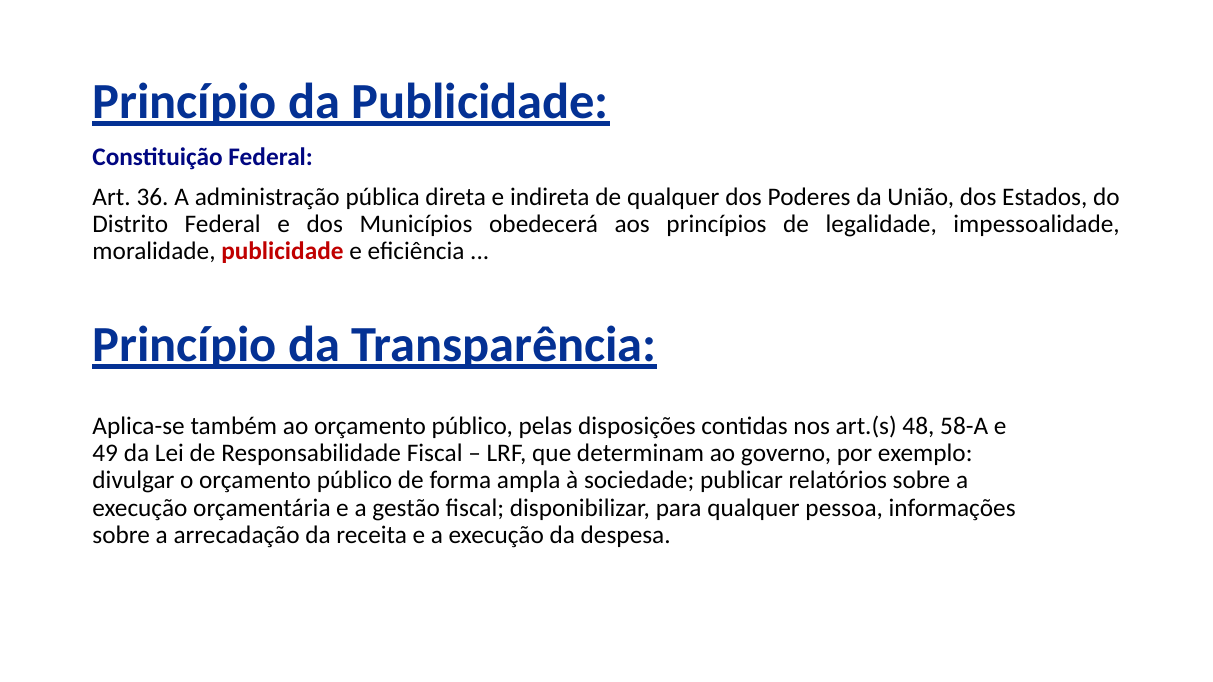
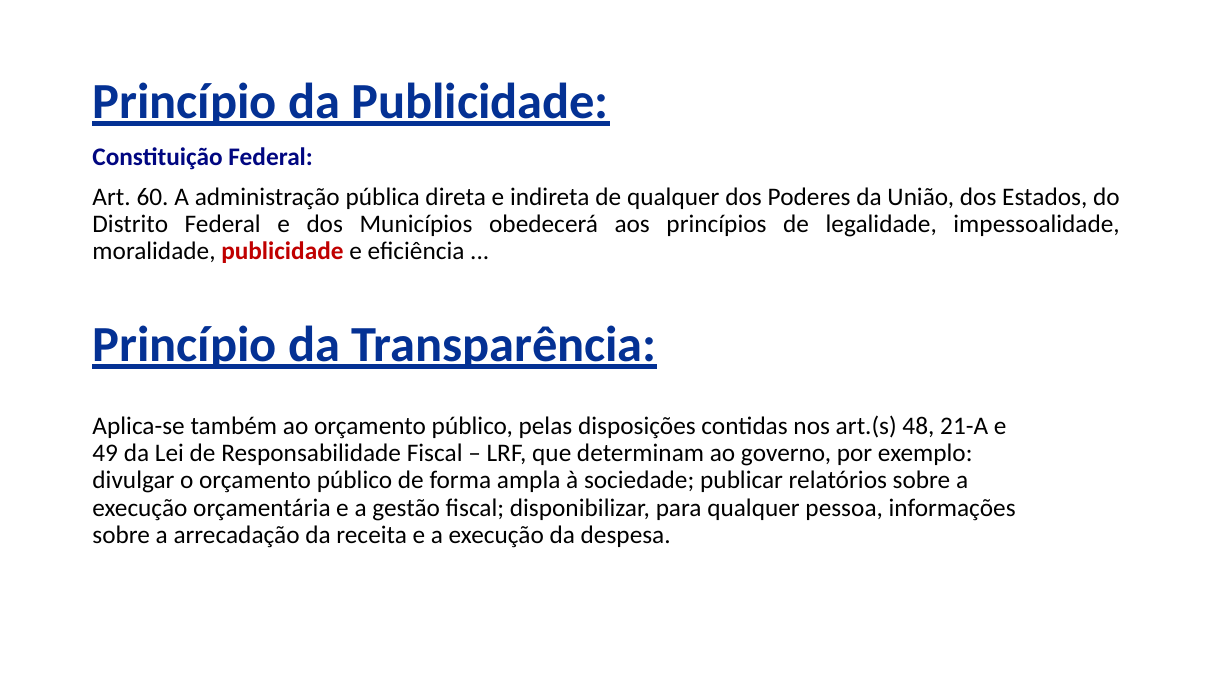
36: 36 -> 60 (152, 197)
58-A: 58-A -> 21-A (964, 426)
